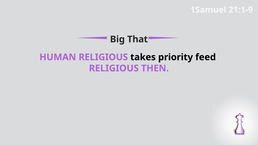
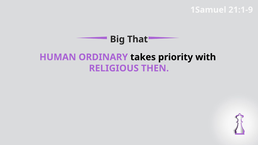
HUMAN RELIGIOUS: RELIGIOUS -> ORDINARY (103, 57)
feed: feed -> with (206, 57)
